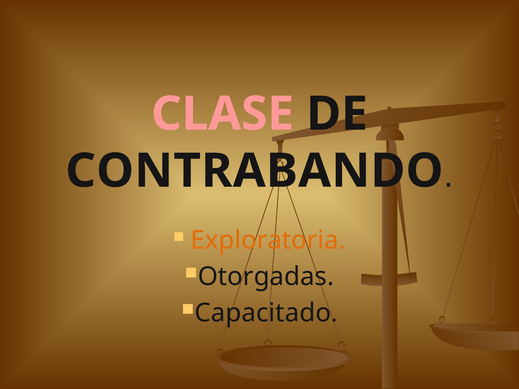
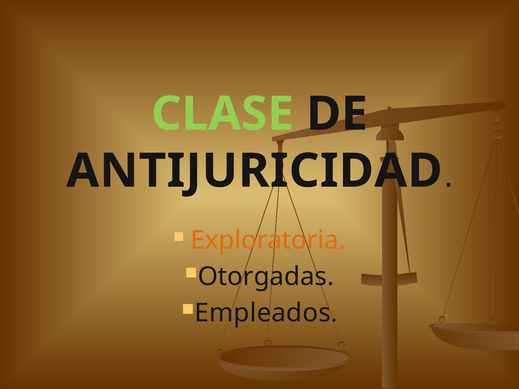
CLASE colour: pink -> light green (223, 114)
CONTRABANDO: CONTRABANDO -> ANTIJURICIDAD (254, 171)
Capacitado: Capacitado -> Empleados (263, 313)
